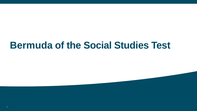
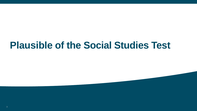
Bermuda: Bermuda -> Plausible (31, 45)
